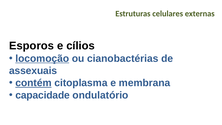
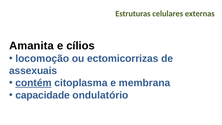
Esporos: Esporos -> Amanita (31, 46)
locomoção underline: present -> none (42, 58)
cianobactérias: cianobactérias -> ectomicorrizas (123, 58)
